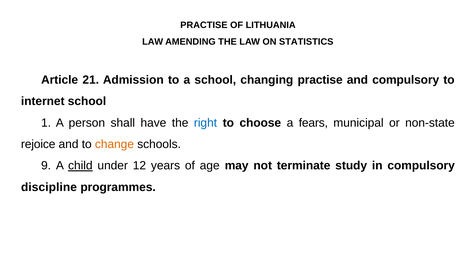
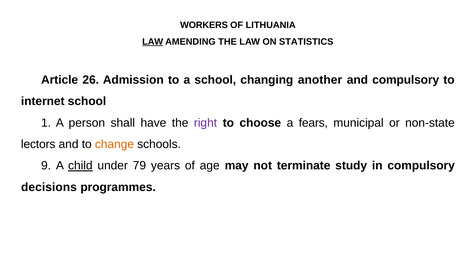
PRACTISE: PRACTISE -> WORKERS (204, 25)
LAW underline: none -> present (153, 42)
21: 21 -> 26 (91, 80)
changing practise: practise -> another (320, 80)
right colour: blue -> purple (205, 123)
rejoice: rejoice -> lectors (38, 144)
12: 12 -> 79 (139, 166)
discipline: discipline -> decisions (49, 187)
